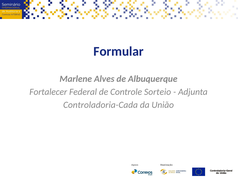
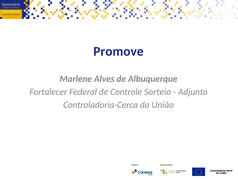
Formular: Formular -> Promove (118, 51)
Controladoria-Cada: Controladoria-Cada -> Controladoria-Cerca (101, 104)
